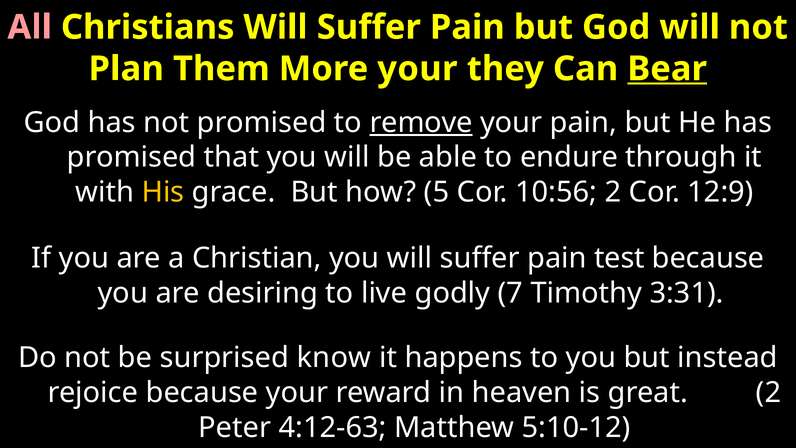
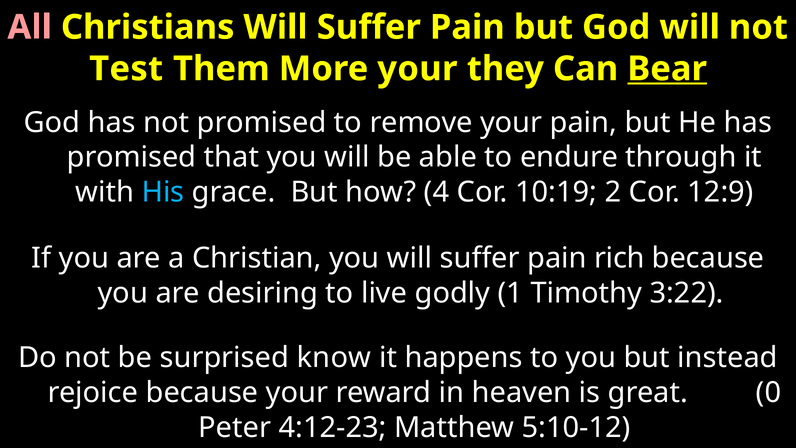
Plan: Plan -> Test (126, 69)
remove underline: present -> none (421, 122)
His colour: yellow -> light blue (163, 192)
5: 5 -> 4 (436, 192)
10:56: 10:56 -> 10:19 (556, 192)
test: test -> rich (619, 258)
7: 7 -> 1 (510, 293)
3:31: 3:31 -> 3:22 (687, 293)
great 2: 2 -> 0 (769, 392)
4:12-63: 4:12-63 -> 4:12-23 (333, 427)
